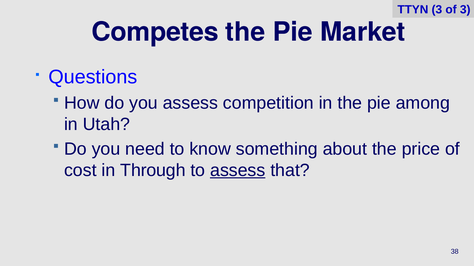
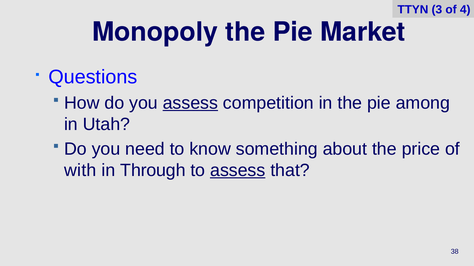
of 3: 3 -> 4 (465, 10)
Competes: Competes -> Monopoly (155, 32)
assess underline: none -> present (190, 103)
cost: cost -> with (80, 171)
